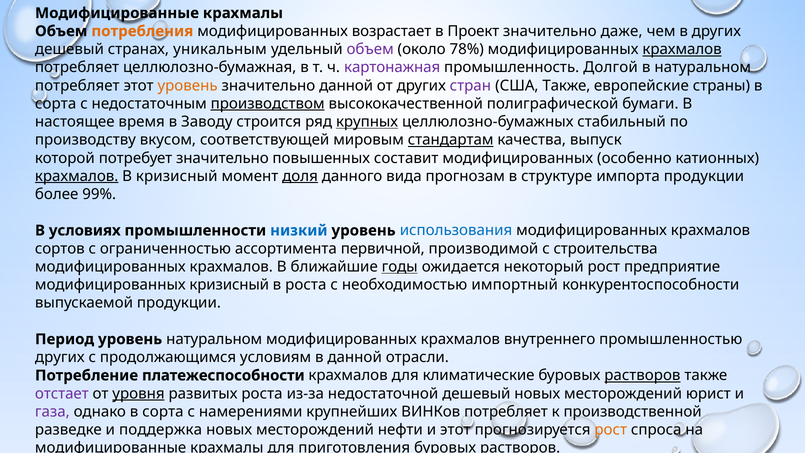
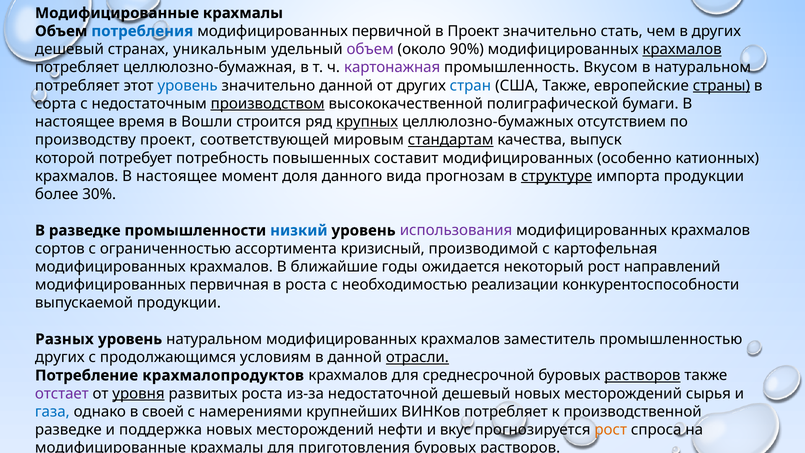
потребления colour: orange -> blue (142, 31)
возрастает: возрастает -> первичной (392, 31)
даже: даже -> стать (622, 31)
78%: 78% -> 90% (467, 49)
Долгой: Долгой -> Вкусом (611, 67)
уровень colour: orange -> blue (188, 86)
стран colour: purple -> blue (470, 86)
страны underline: none -> present (721, 86)
Заводу: Заводу -> Вошли (207, 122)
стабильный: стабильный -> отсутствием (622, 122)
производству вкусом: вкусом -> проект (168, 140)
потребует значительно: значительно -> потребность (222, 158)
крахмалов underline: present -> none (77, 176)
кризисный: кризисный -> настоящее (177, 176)
доля underline: present -> none (300, 176)
структуре underline: none -> present (557, 176)
99%: 99% -> 30% (99, 194)
В условиях: условиях -> разведке (85, 230)
использования colour: blue -> purple (456, 230)
первичной: первичной -> кризисный (383, 249)
строительства: строительства -> картофельная (606, 249)
годы underline: present -> none (400, 267)
предприятие: предприятие -> направлений (672, 267)
модифицированных кризисный: кризисный -> первичная (229, 285)
импортный: импортный -> реализации (515, 285)
Период: Период -> Разных (64, 339)
внутреннего: внутреннего -> заместитель (550, 339)
отрасли underline: none -> present (417, 357)
платежеспособности: платежеспособности -> крахмалопродуктов (223, 375)
климатические: климатические -> среднесрочной (479, 375)
юрист: юрист -> сырья (708, 393)
газа colour: purple -> blue (52, 412)
однако в сорта: сорта -> своей (163, 412)
и этот: этот -> вкус (455, 430)
